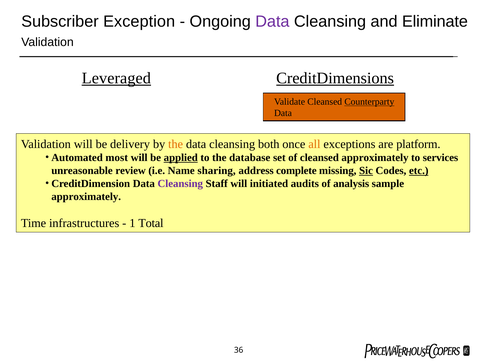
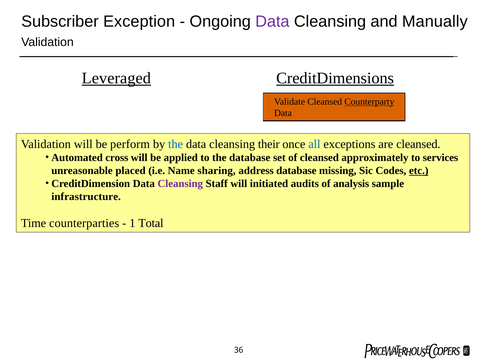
Eliminate: Eliminate -> Manually (435, 21)
delivery: delivery -> perform (130, 144)
the colour: orange -> blue (176, 144)
both: both -> their (269, 144)
all colour: orange -> blue (314, 144)
are platform: platform -> cleansed (418, 144)
most: most -> cross (117, 158)
applied underline: present -> none (181, 158)
review: review -> placed (131, 171)
address complete: complete -> database (296, 171)
Sic underline: present -> none (366, 171)
approximately: approximately -> infrastructure (86, 197)
infrastructures: infrastructures -> counterparties (84, 224)
